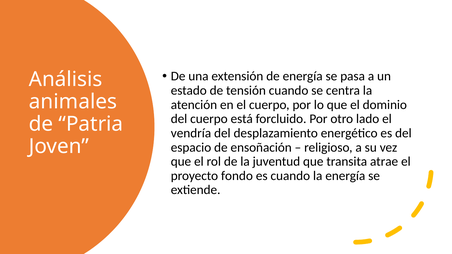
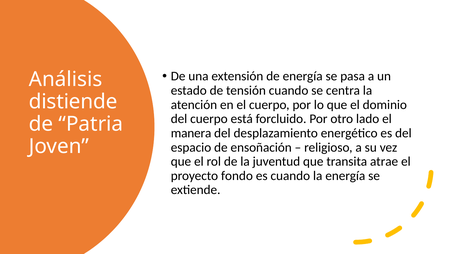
animales: animales -> distiende (73, 102)
vendría: vendría -> manera (191, 133)
